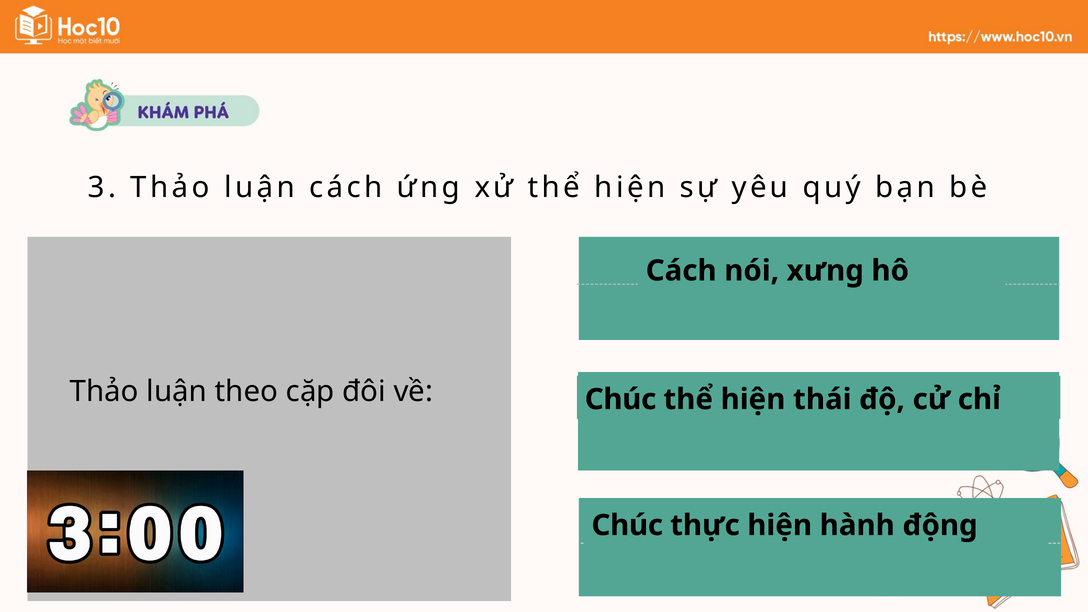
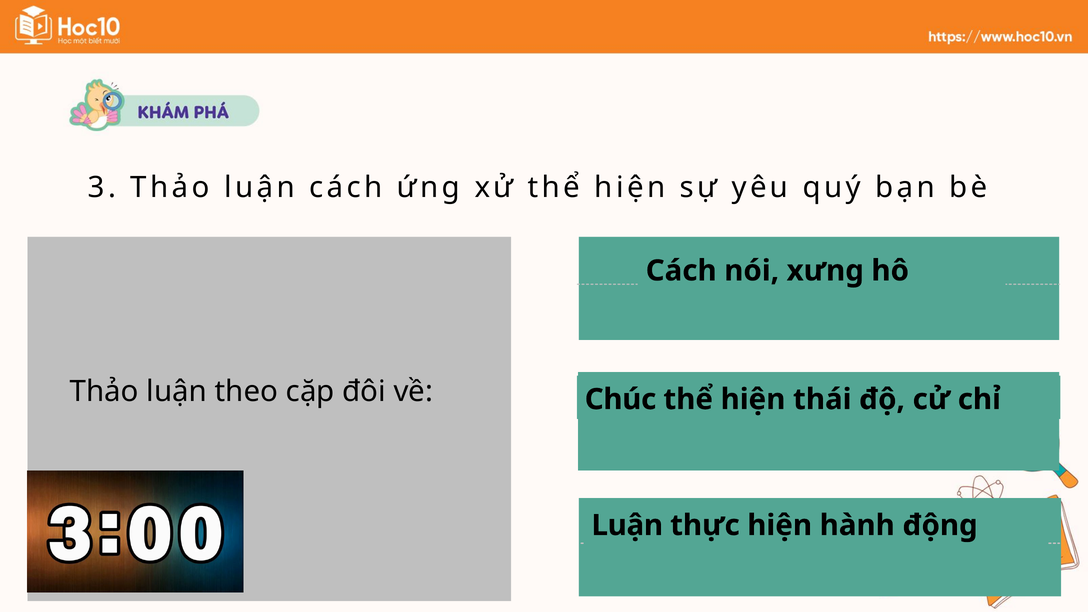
Chúc: Chúc -> Luận (627, 525)
